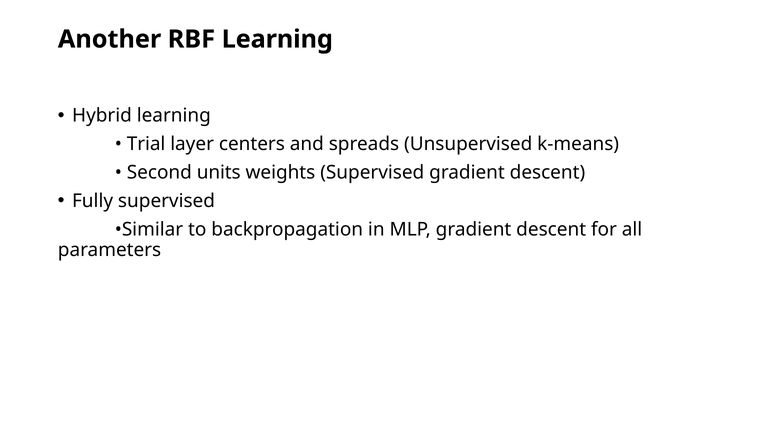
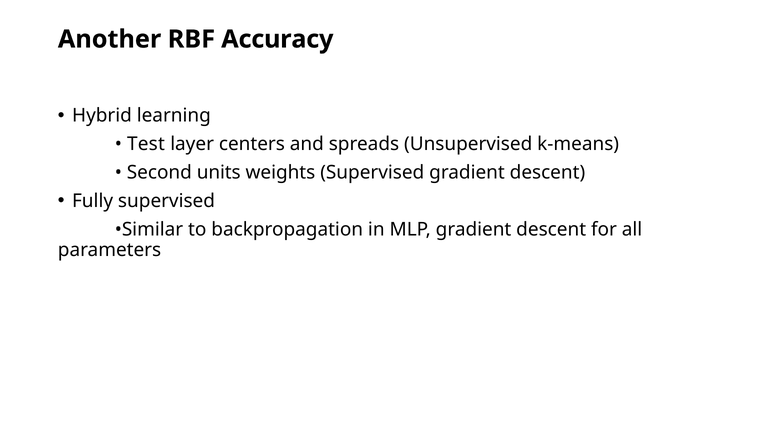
RBF Learning: Learning -> Accuracy (277, 39)
Trial: Trial -> Test (146, 144)
